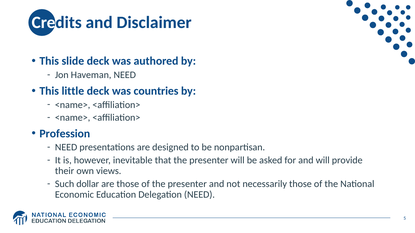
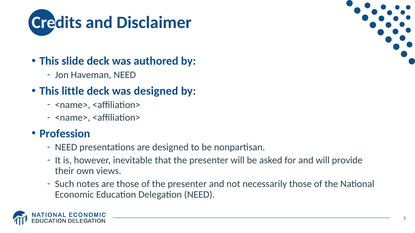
was countries: countries -> designed (156, 91)
dollar: dollar -> notes (88, 184)
